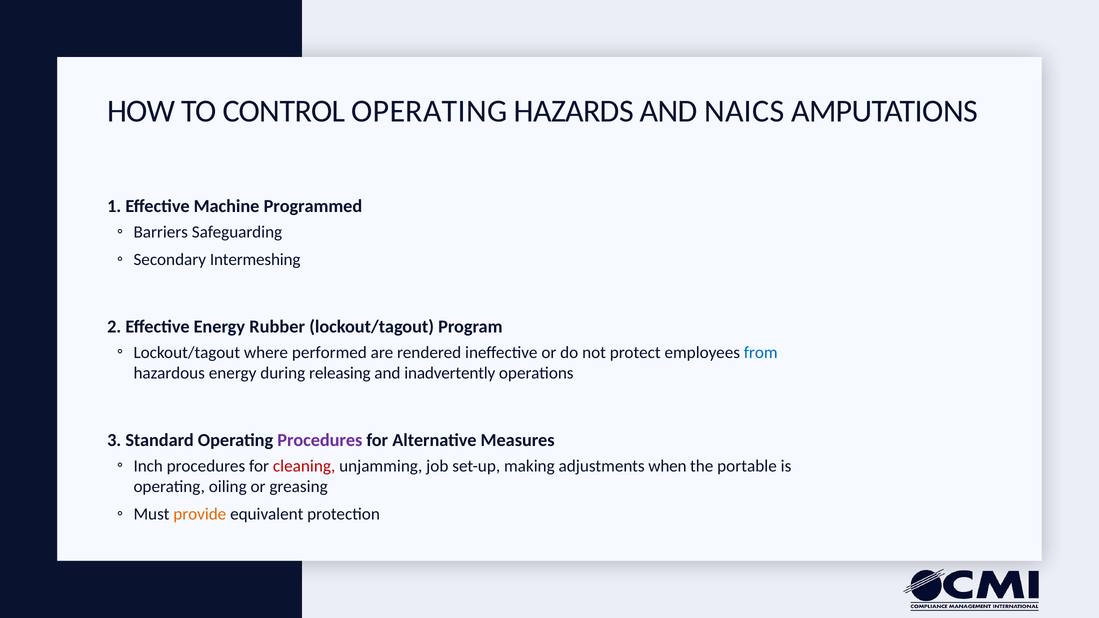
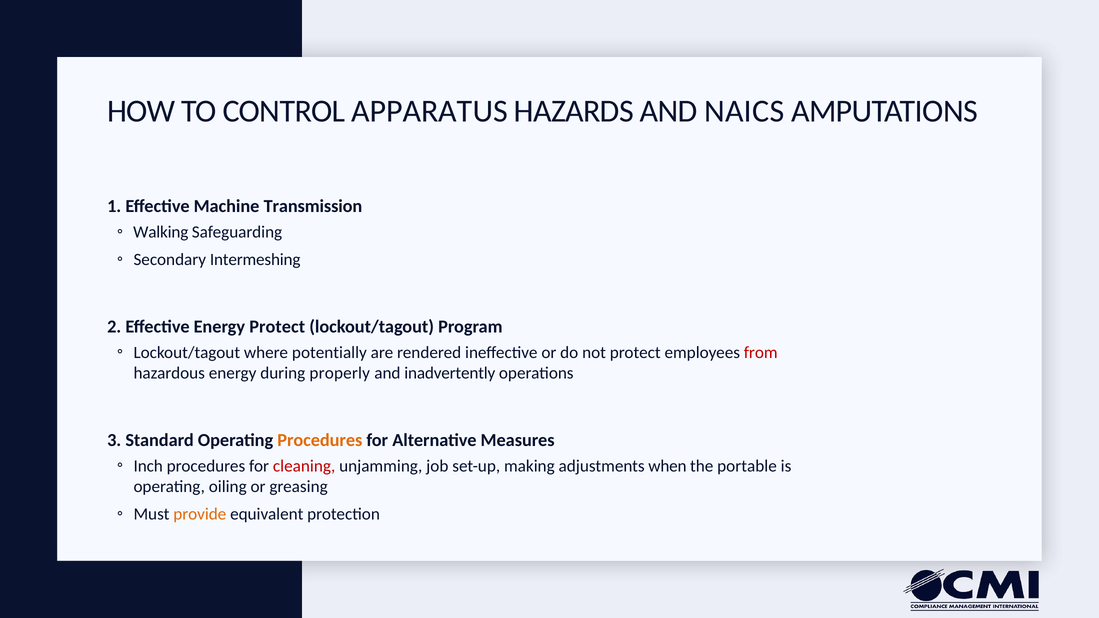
CONTROL OPERATING: OPERATING -> APPARATUS (429, 111)
Programmed: Programmed -> Transmission (313, 206)
Barriers: Barriers -> Walking (161, 232)
Energy Rubber: Rubber -> Protect (277, 327)
performed: performed -> potentially (329, 353)
from colour: blue -> red (761, 353)
releasing: releasing -> properly (340, 373)
Procedures colour: purple -> orange (320, 440)
